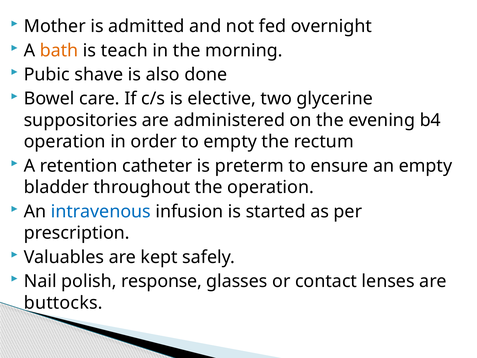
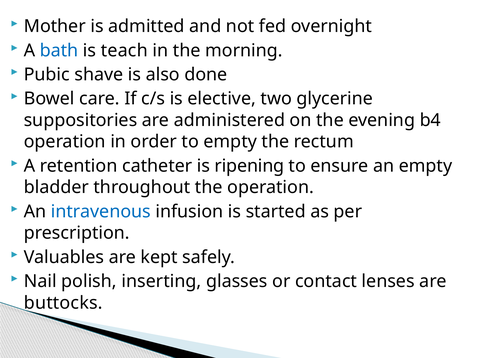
bath colour: orange -> blue (59, 50)
preterm: preterm -> ripening (249, 166)
response: response -> inserting (161, 281)
